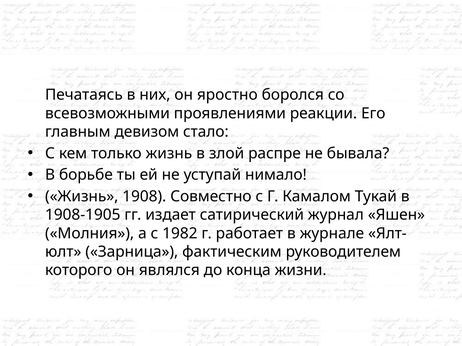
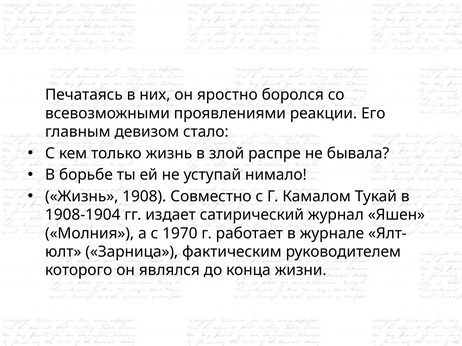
1908-1905: 1908-1905 -> 1908-1904 (83, 215)
1982: 1982 -> 1970 (180, 234)
